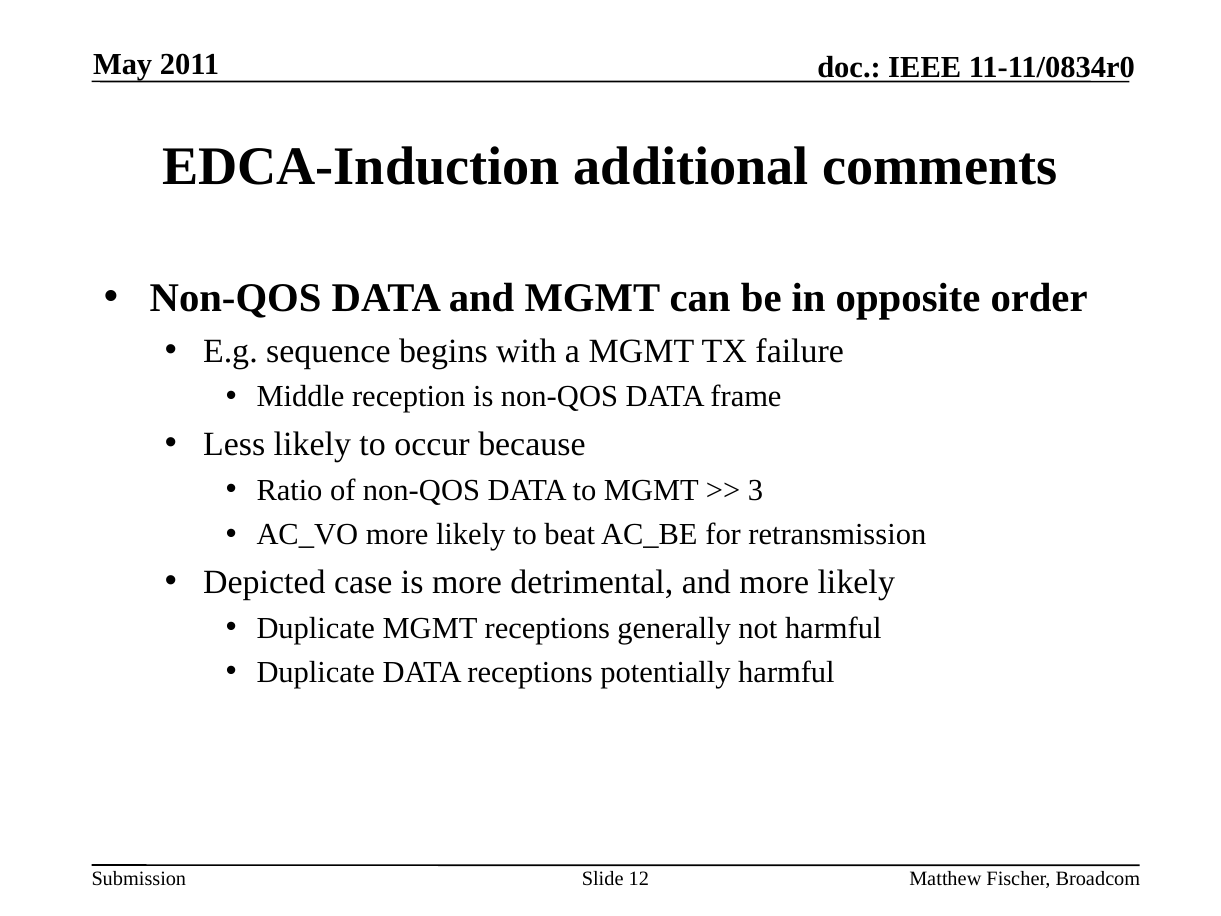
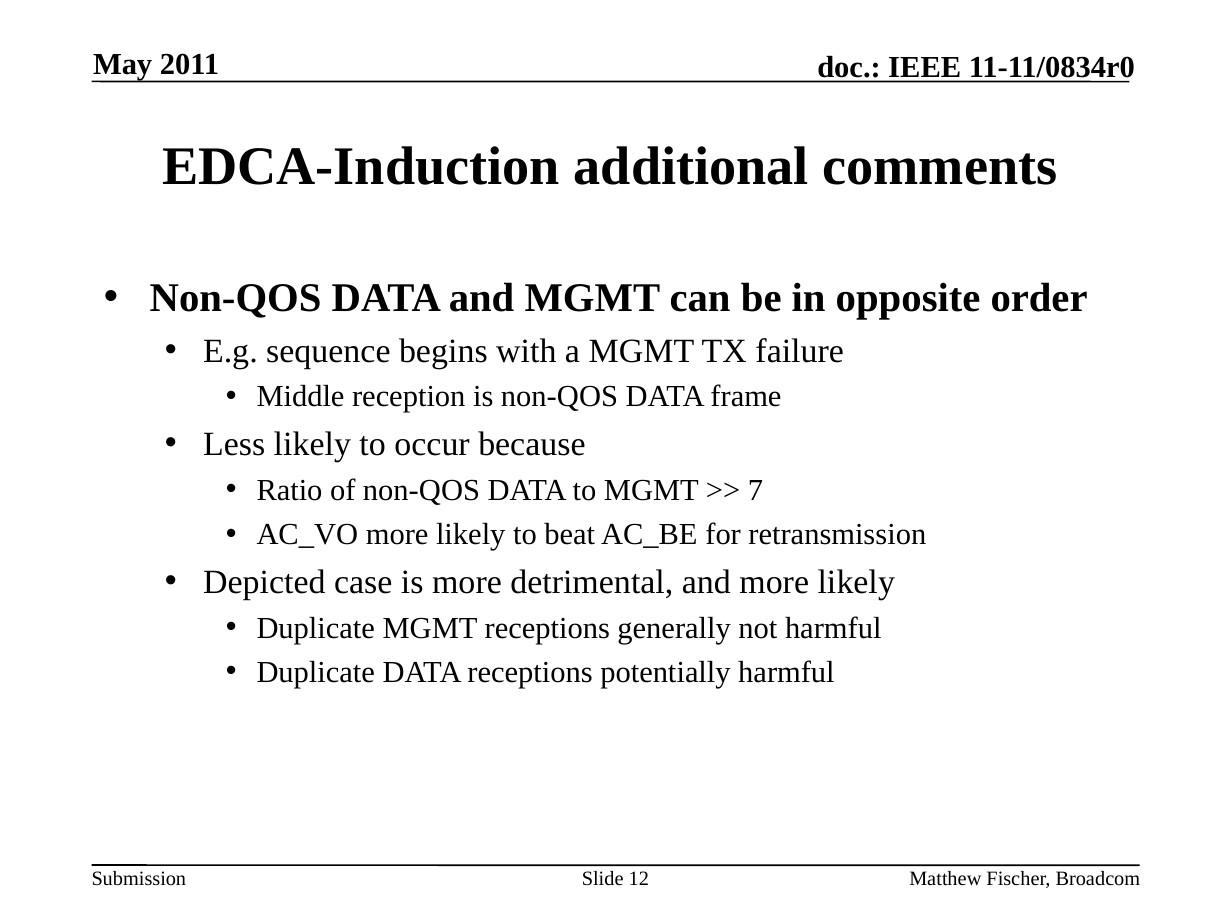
3: 3 -> 7 (755, 490)
